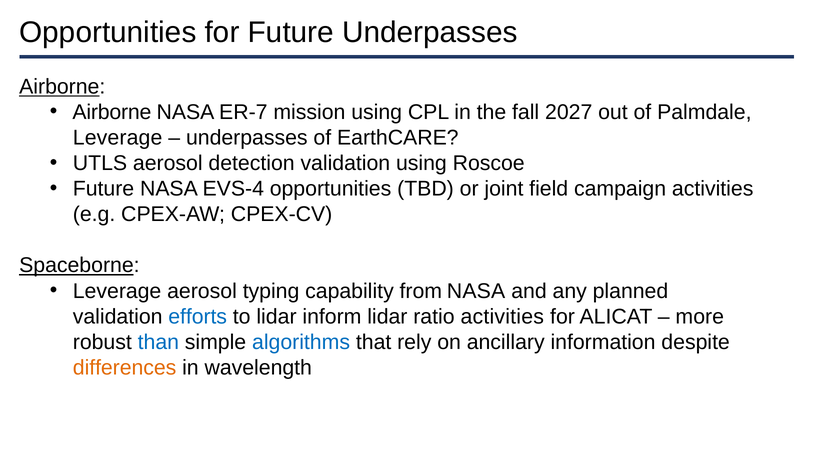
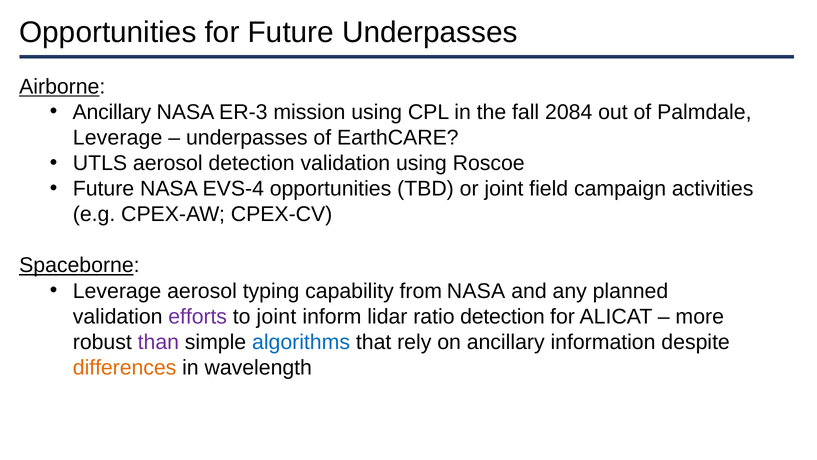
Airborne: Airborne -> Ancillary (112, 112)
ER-7: ER-7 -> ER-3 (243, 112)
2027: 2027 -> 2084 (569, 112)
efforts colour: blue -> purple (198, 316)
to lidar: lidar -> joint (276, 316)
ratio activities: activities -> detection (502, 316)
than colour: blue -> purple (158, 342)
